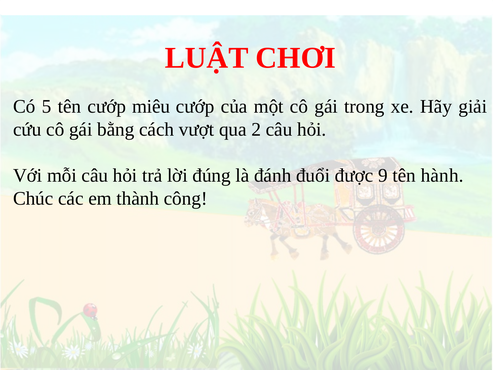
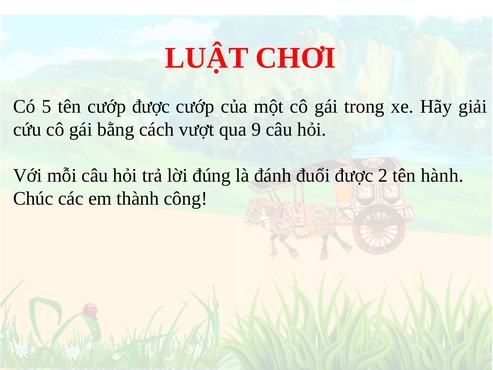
cướp miêu: miêu -> được (151, 106)
2: 2 -> 9 (256, 129)
9: 9 -> 2 (383, 175)
